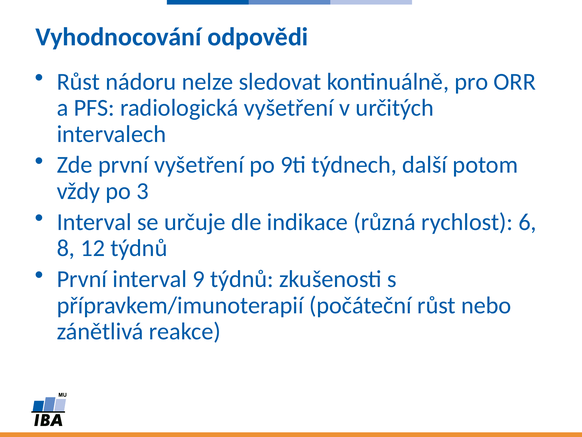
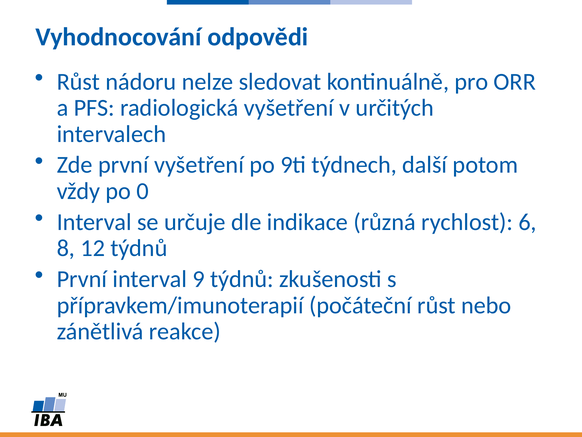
3: 3 -> 0 (143, 191)
